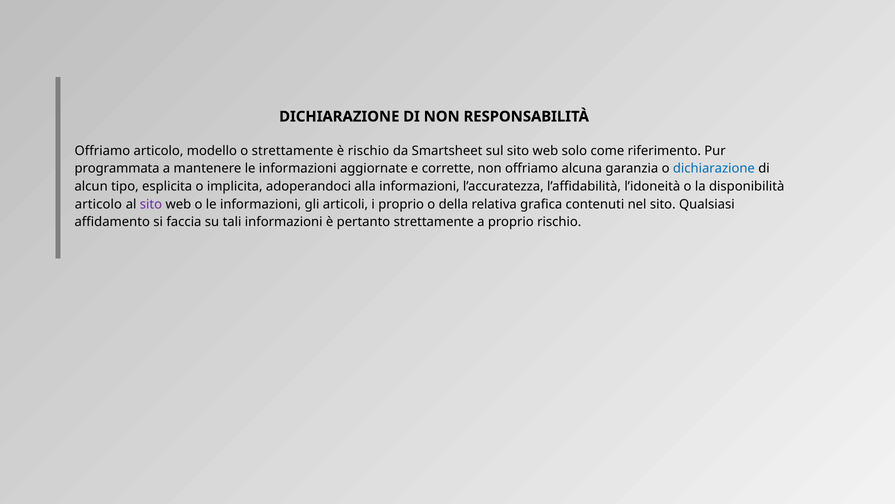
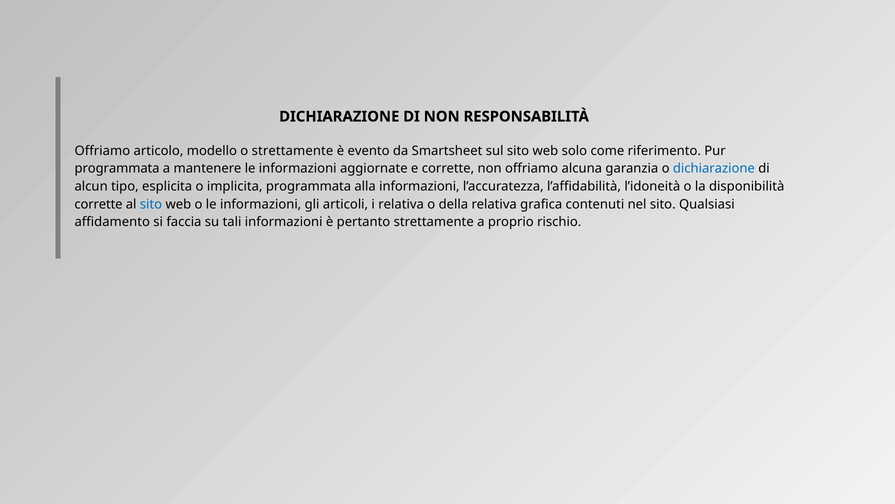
è rischio: rischio -> evento (369, 151)
implicita adoperandoci: adoperandoci -> programmata (309, 186)
articolo: articolo -> corrette (99, 204)
sito colour: purple -> blue (151, 204)
i proprio: proprio -> relativa (401, 204)
